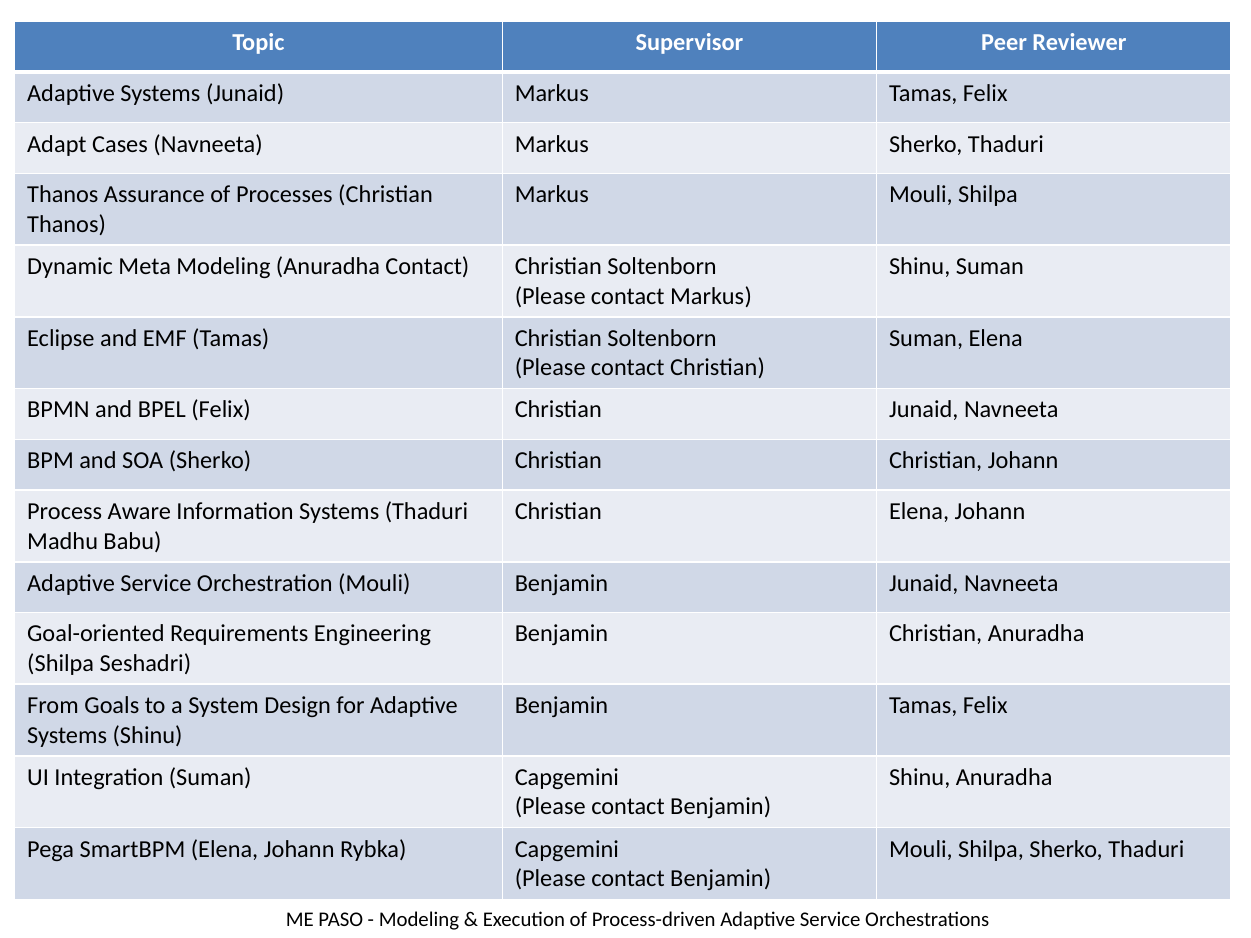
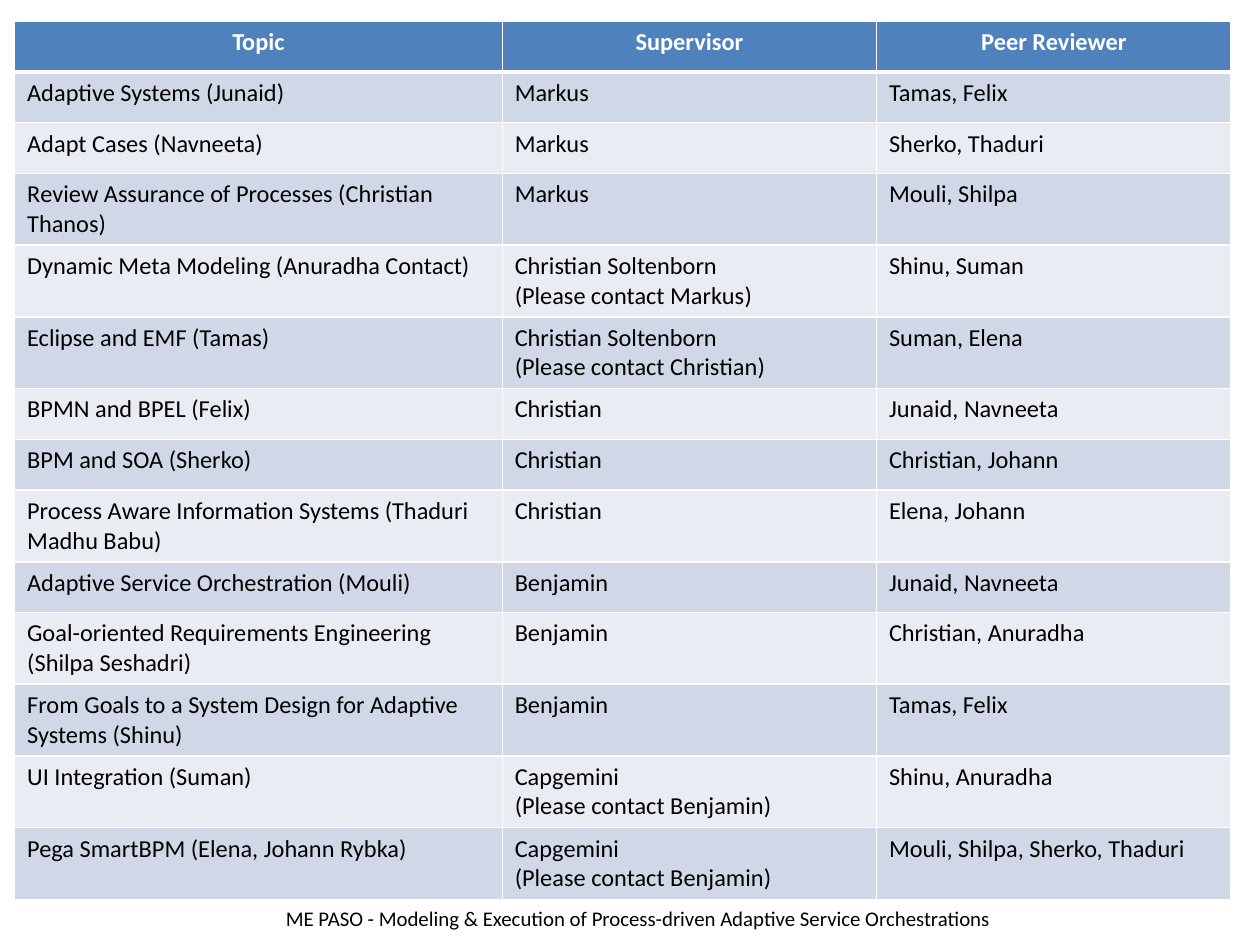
Thanos: Thanos -> Review (63, 195)
